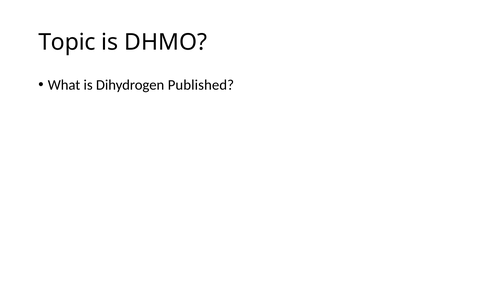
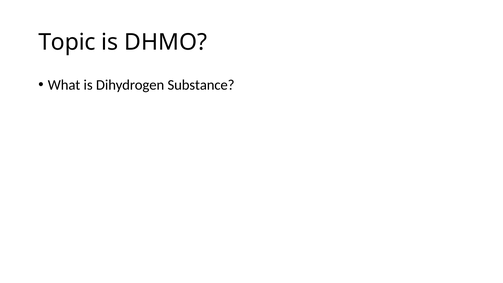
Published: Published -> Substance (201, 85)
